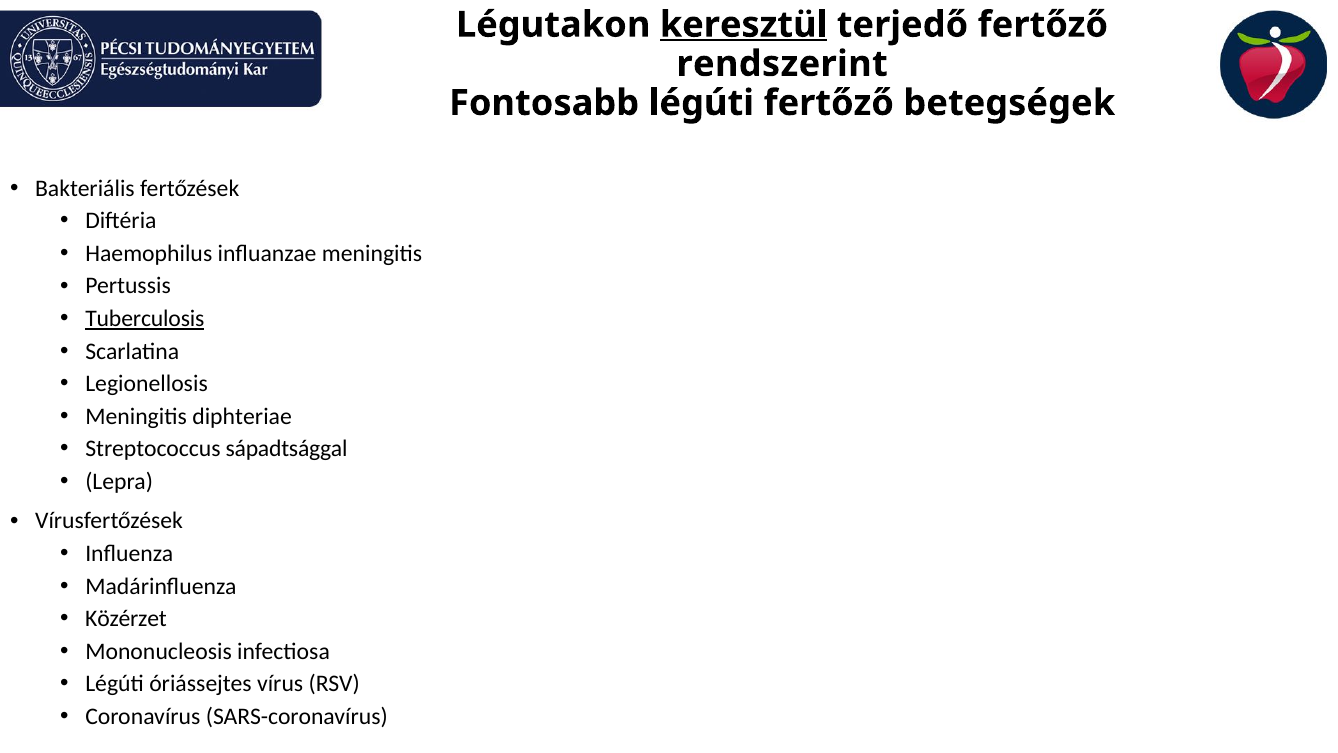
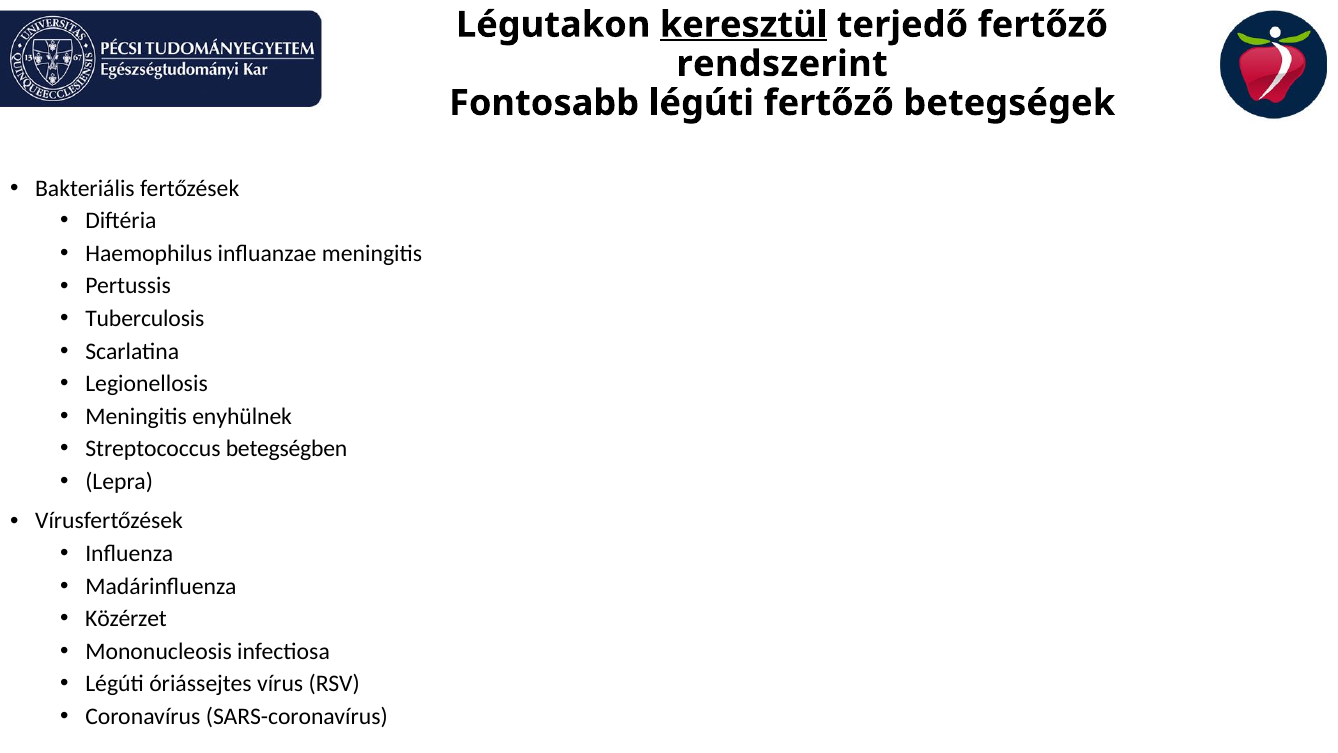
Tuberculosis underline: present -> none (145, 318)
diphteriae: diphteriae -> enyhülnek (242, 416)
sápadtsággal: sápadtsággal -> betegségben (287, 449)
